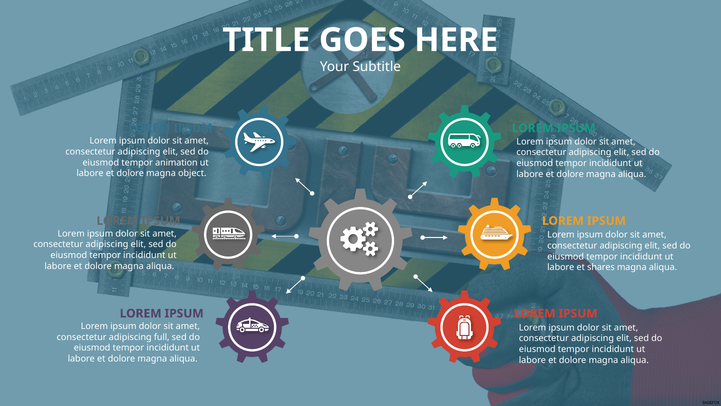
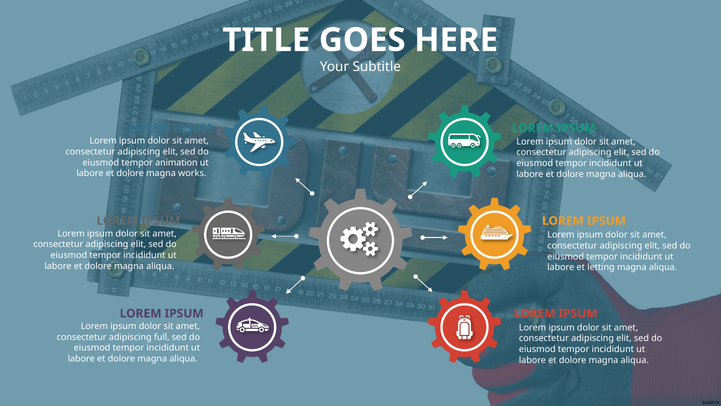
object: object -> works (192, 173)
shares: shares -> letting (601, 267)
